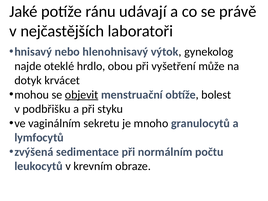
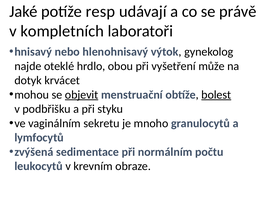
ránu: ránu -> resp (100, 11)
nejčastějších: nejčastějších -> kompletních (62, 31)
bolest underline: none -> present (216, 95)
